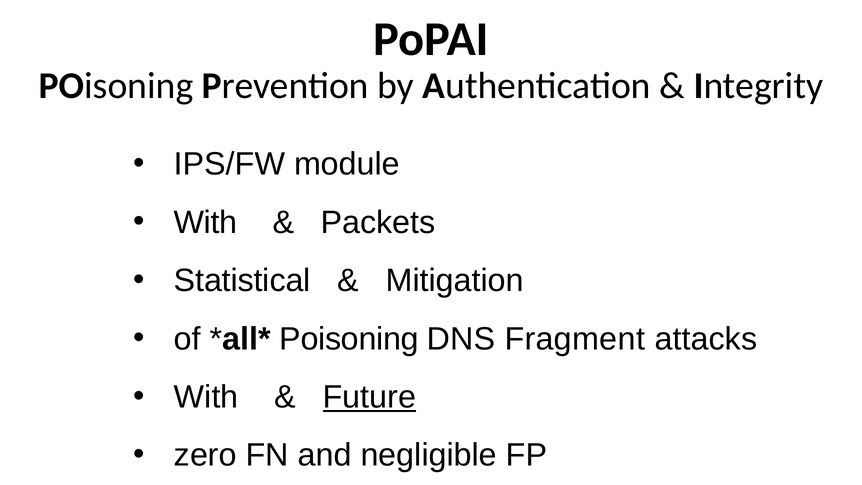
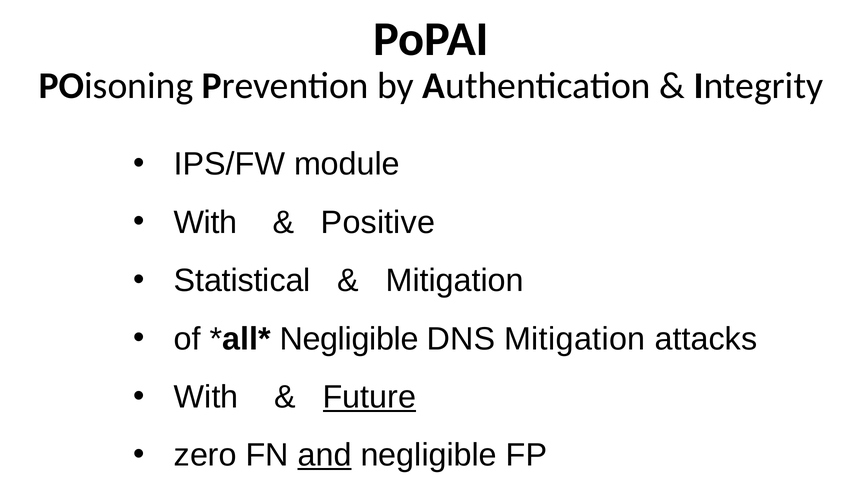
Packets: Packets -> Positive (378, 222)
Poisoning: Poisoning -> Negligible (349, 339)
DNS Fragment: Fragment -> Mitigation (575, 339)
and underline: none -> present (325, 455)
